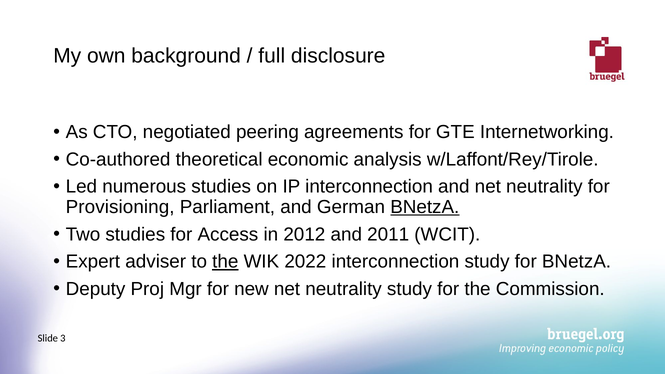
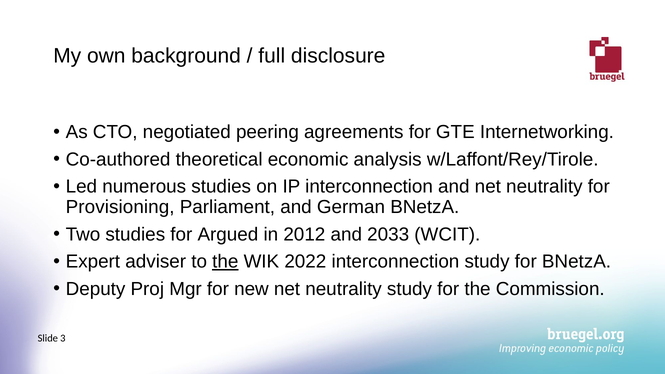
BNetzA underline: present -> none (425, 207)
Access: Access -> Argued (228, 234)
2011: 2011 -> 2033 (388, 234)
